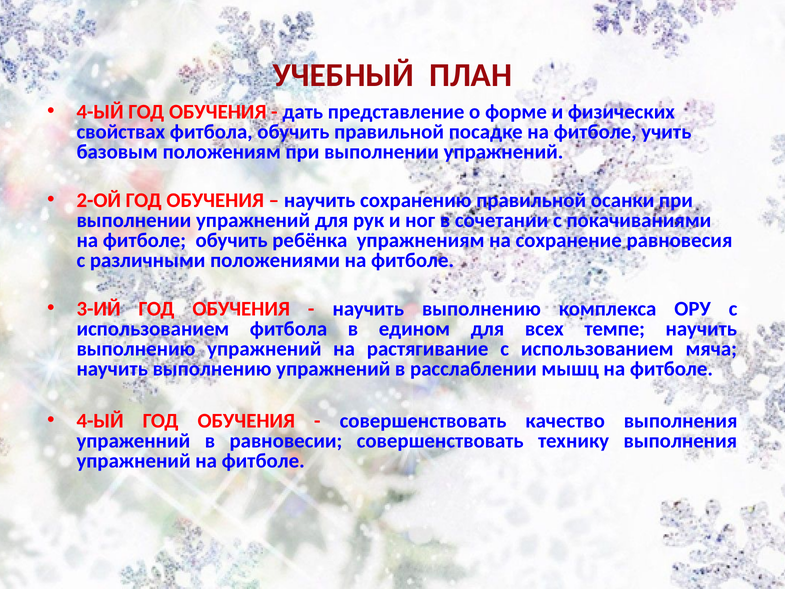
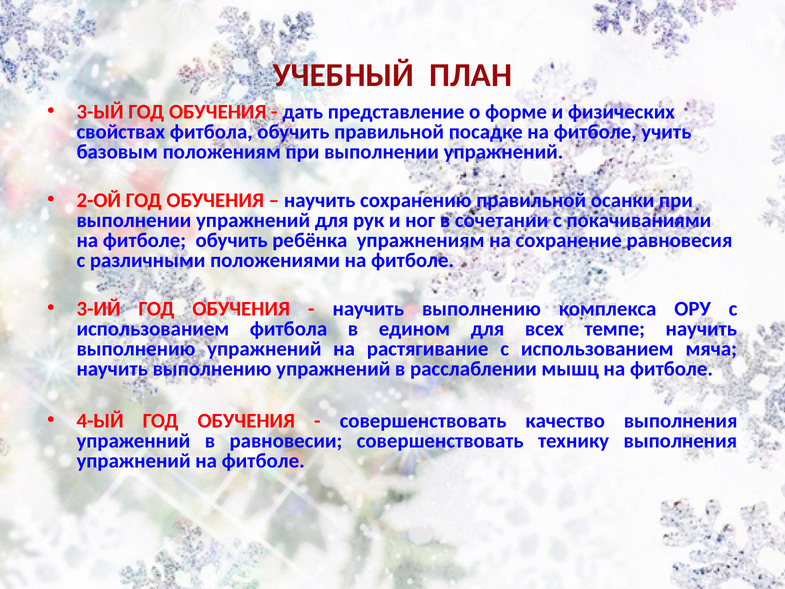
4-ЫЙ: 4-ЫЙ -> 3-ЫЙ (100, 112)
